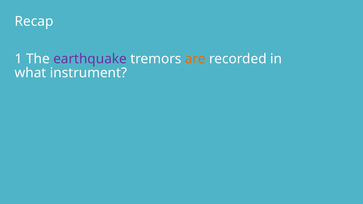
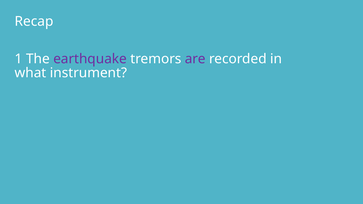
are colour: orange -> purple (195, 59)
